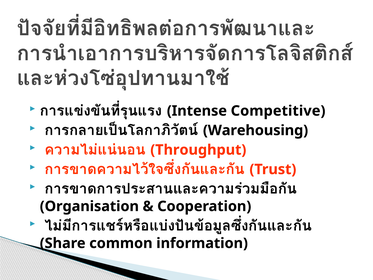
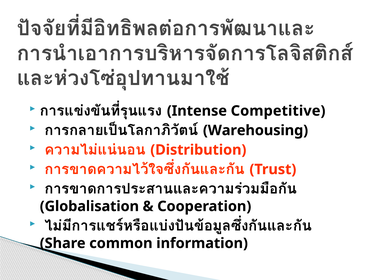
Throughput: Throughput -> Distribution (198, 150)
Organisation: Organisation -> Globalisation (89, 206)
